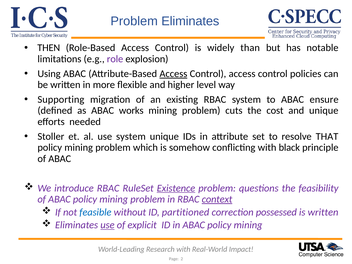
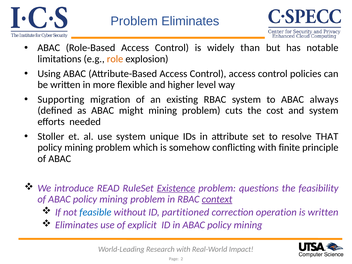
THEN: THEN -> ABAC (49, 48)
role colour: purple -> orange (115, 59)
Access underline: present -> none (173, 74)
ensure: ensure -> always (324, 100)
works: works -> might (131, 111)
and unique: unique -> system (324, 111)
black: black -> finite (289, 148)
introduce RBAC: RBAC -> READ (108, 188)
possessed: possessed -> operation (276, 212)
use underline: present -> none (107, 225)
